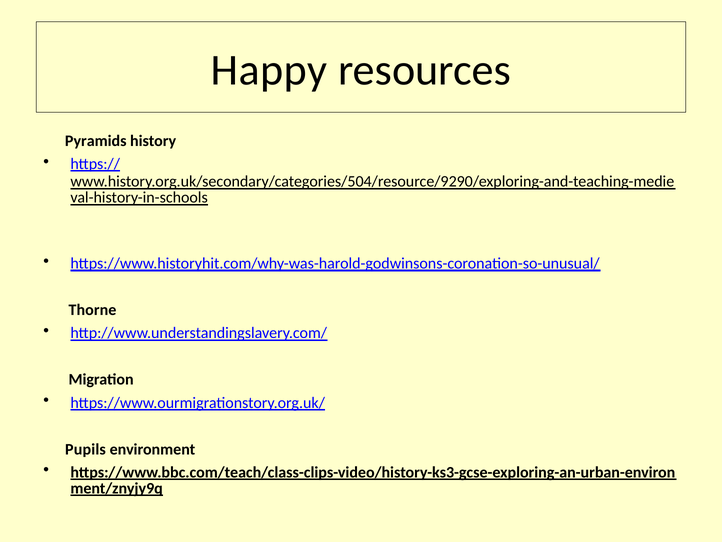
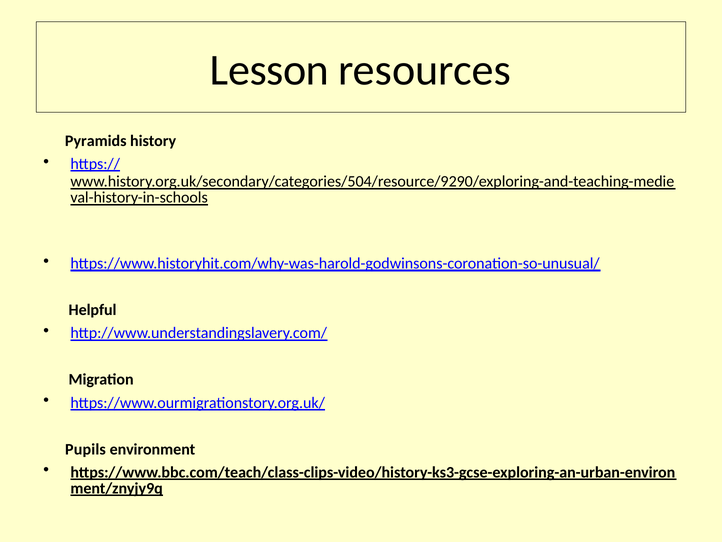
Happy: Happy -> Lesson (270, 70)
Thorne: Thorne -> Helpful (93, 310)
